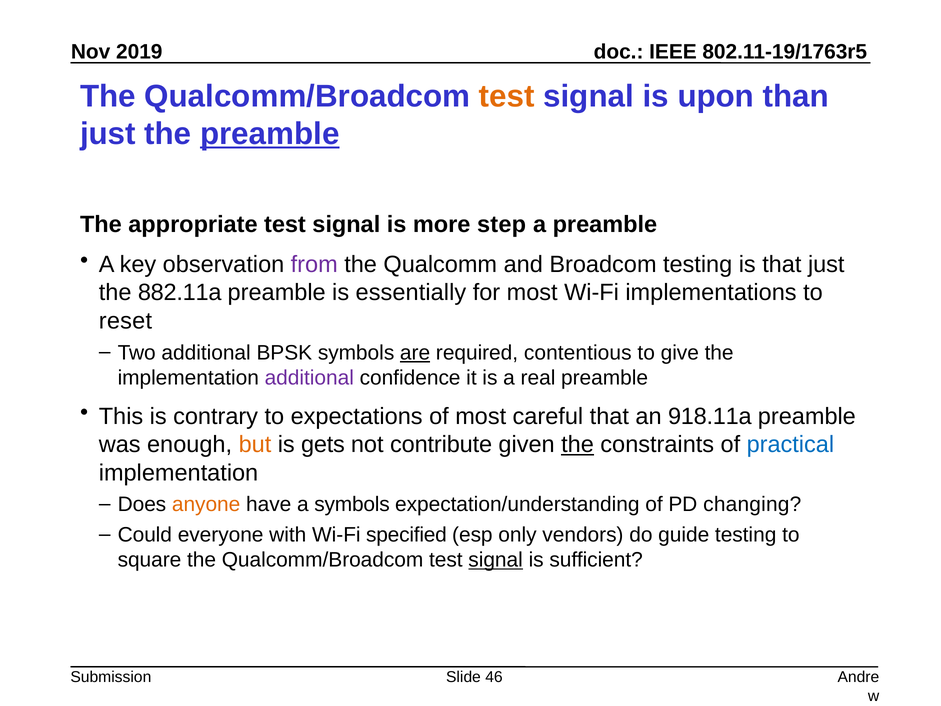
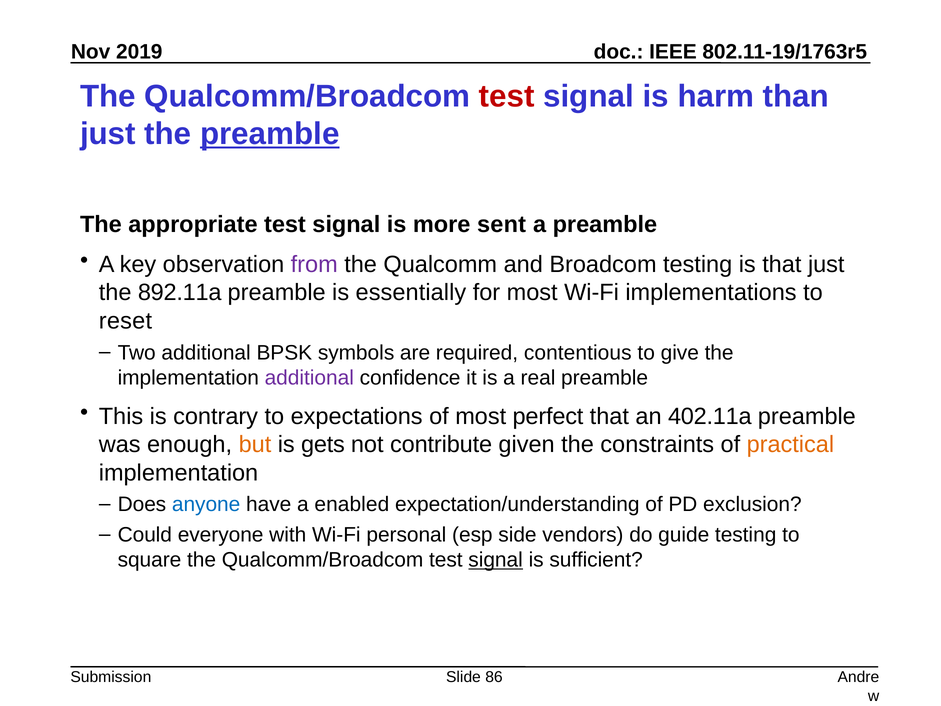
test colour: orange -> red (507, 96)
upon: upon -> harm (716, 96)
step: step -> sent (502, 224)
882.11a: 882.11a -> 892.11a (180, 293)
are underline: present -> none (415, 353)
careful: careful -> perfect (548, 416)
918.11a: 918.11a -> 402.11a (710, 416)
the underline: present -> none (578, 444)
practical colour: blue -> orange (790, 444)
anyone colour: orange -> blue (206, 504)
a symbols: symbols -> enabled (352, 504)
changing: changing -> exclusion (752, 504)
specified: specified -> personal (406, 535)
only: only -> side (517, 535)
46: 46 -> 86 (494, 677)
